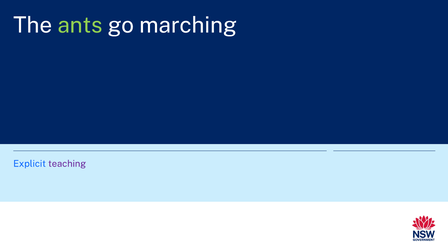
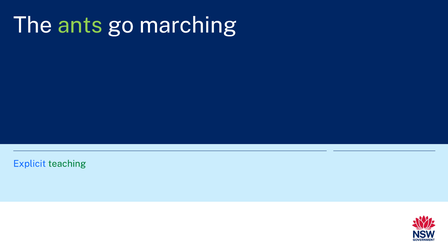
teaching colour: purple -> green (67, 164)
